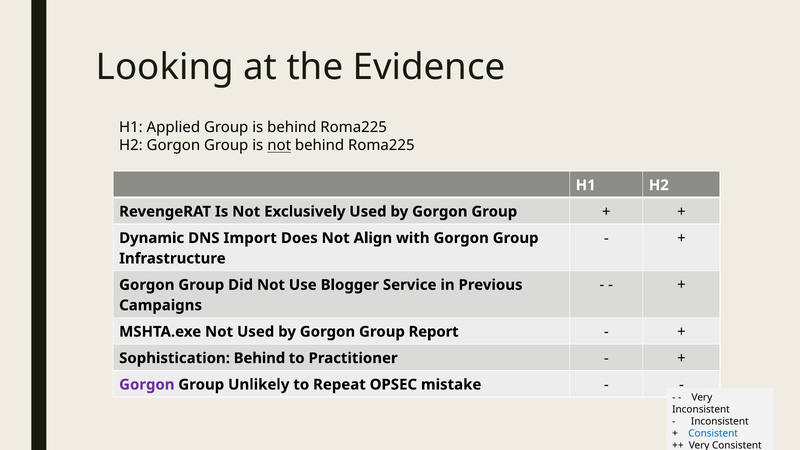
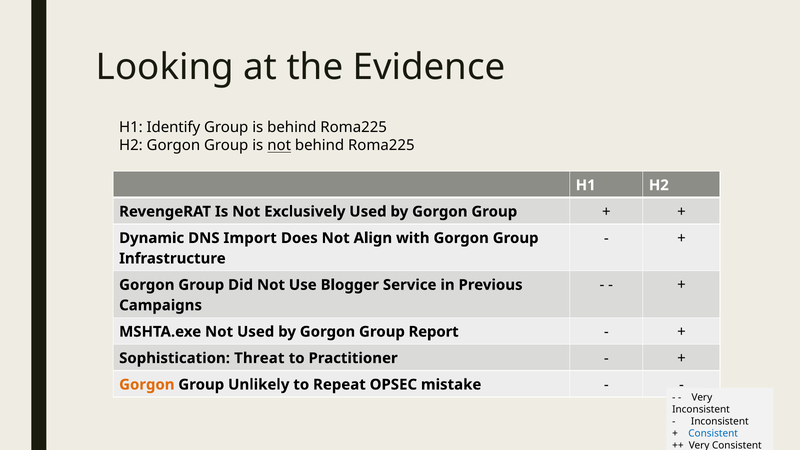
Applied: Applied -> Identify (173, 127)
Sophistication Behind: Behind -> Threat (259, 358)
Gorgon colour: purple -> orange (147, 385)
